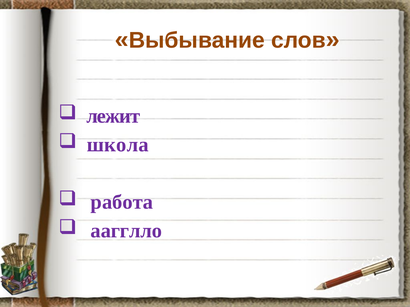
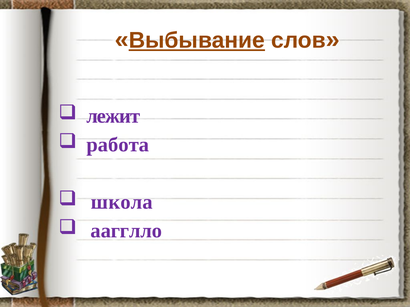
Выбывание underline: none -> present (197, 40)
школа: школа -> работа (118, 145)
работа: работа -> школа (122, 202)
